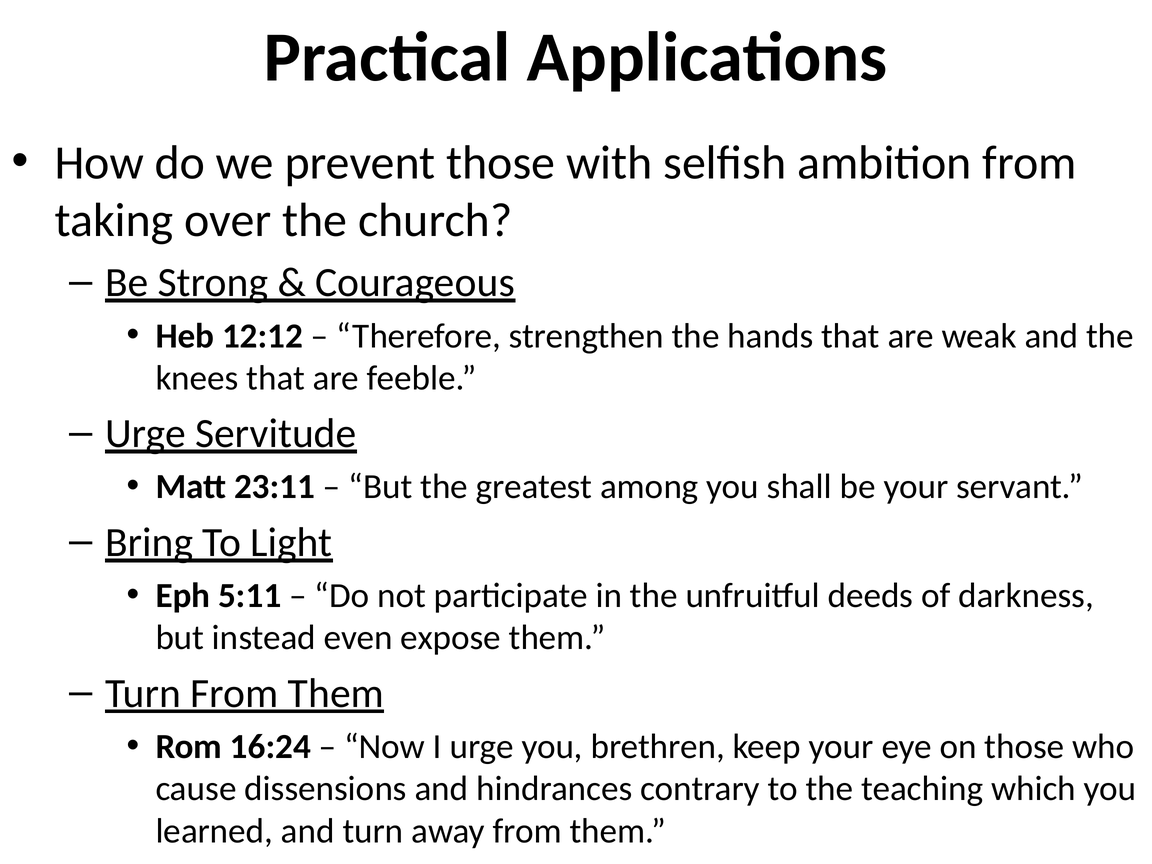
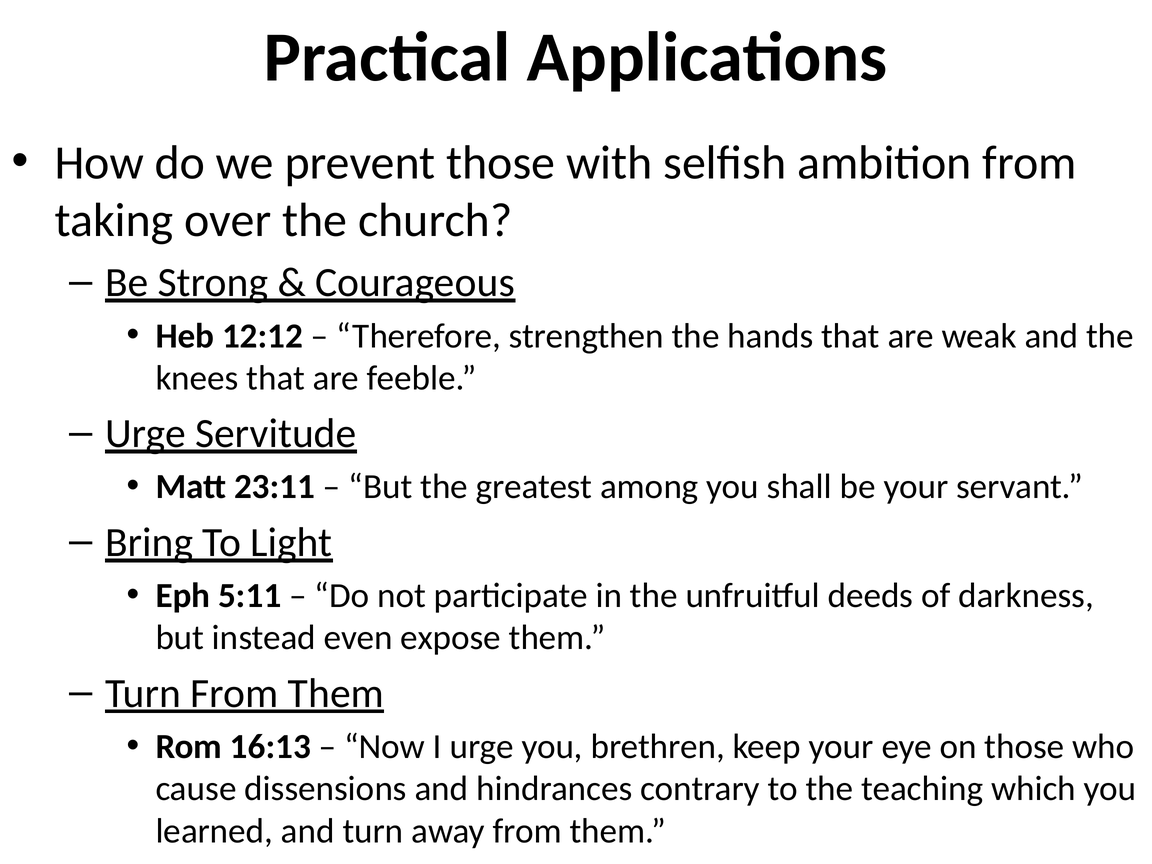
16:24: 16:24 -> 16:13 (270, 747)
